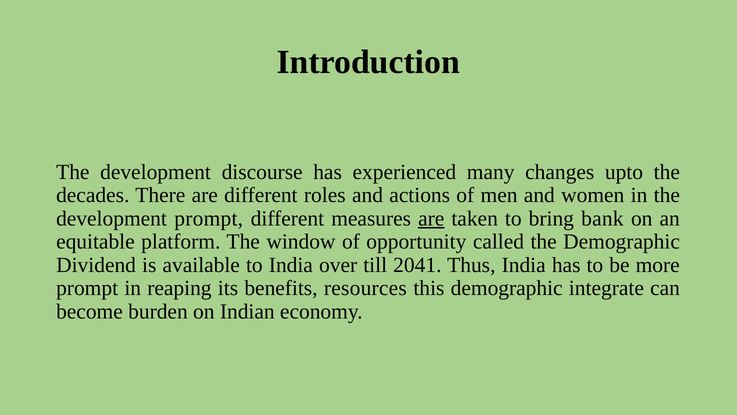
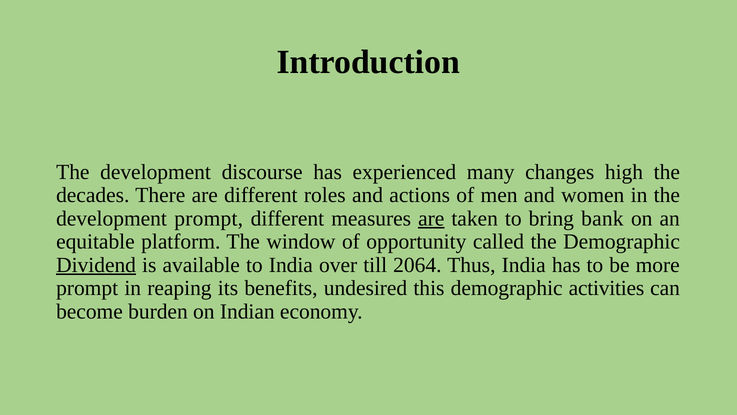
upto: upto -> high (624, 172)
Dividend underline: none -> present (96, 265)
2041: 2041 -> 2064 (417, 265)
resources: resources -> undesired (366, 288)
integrate: integrate -> activities (606, 288)
